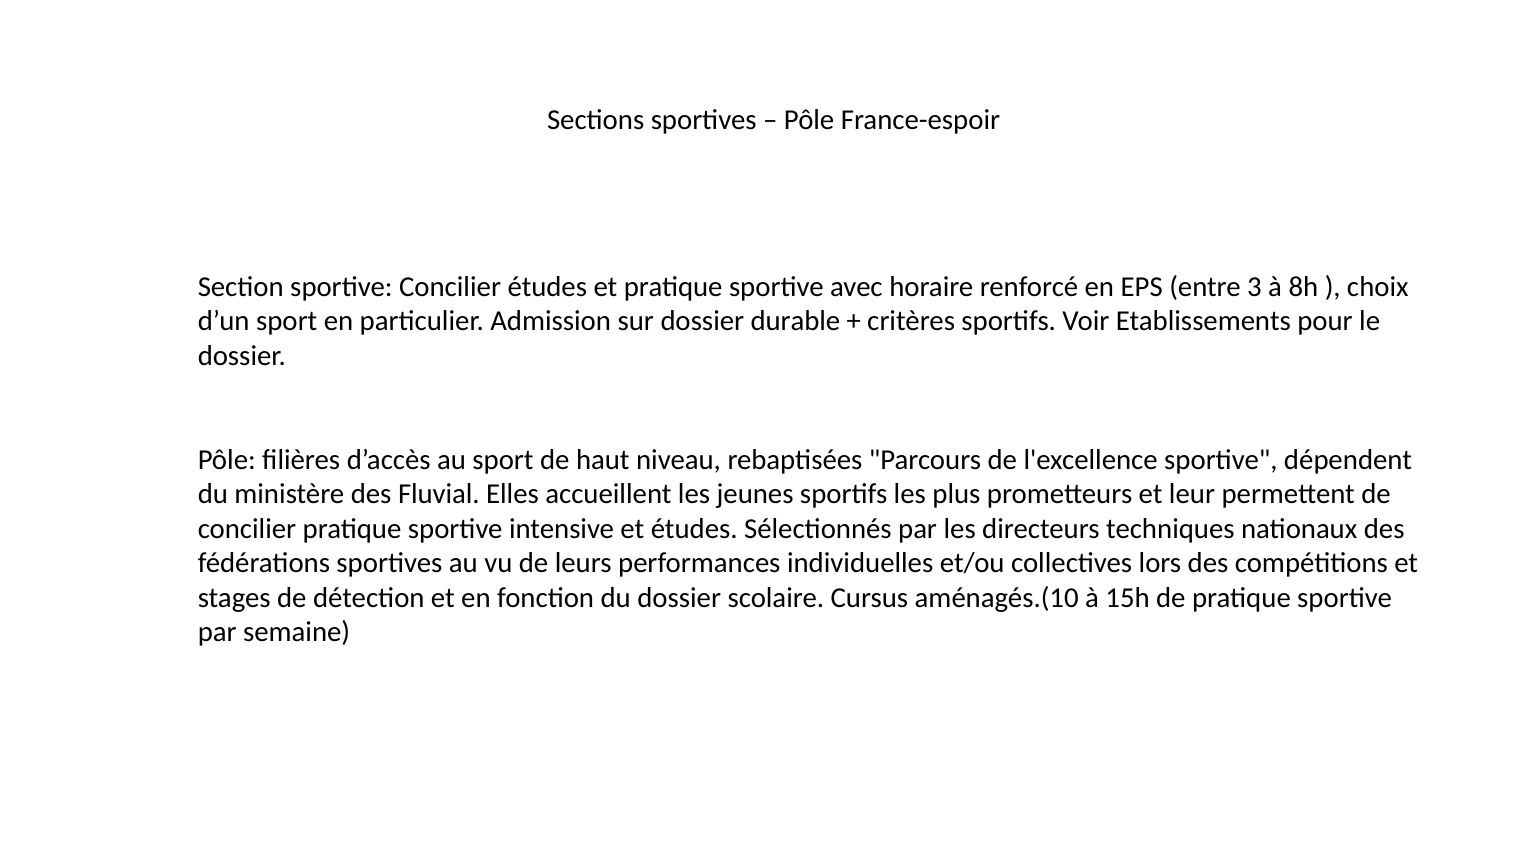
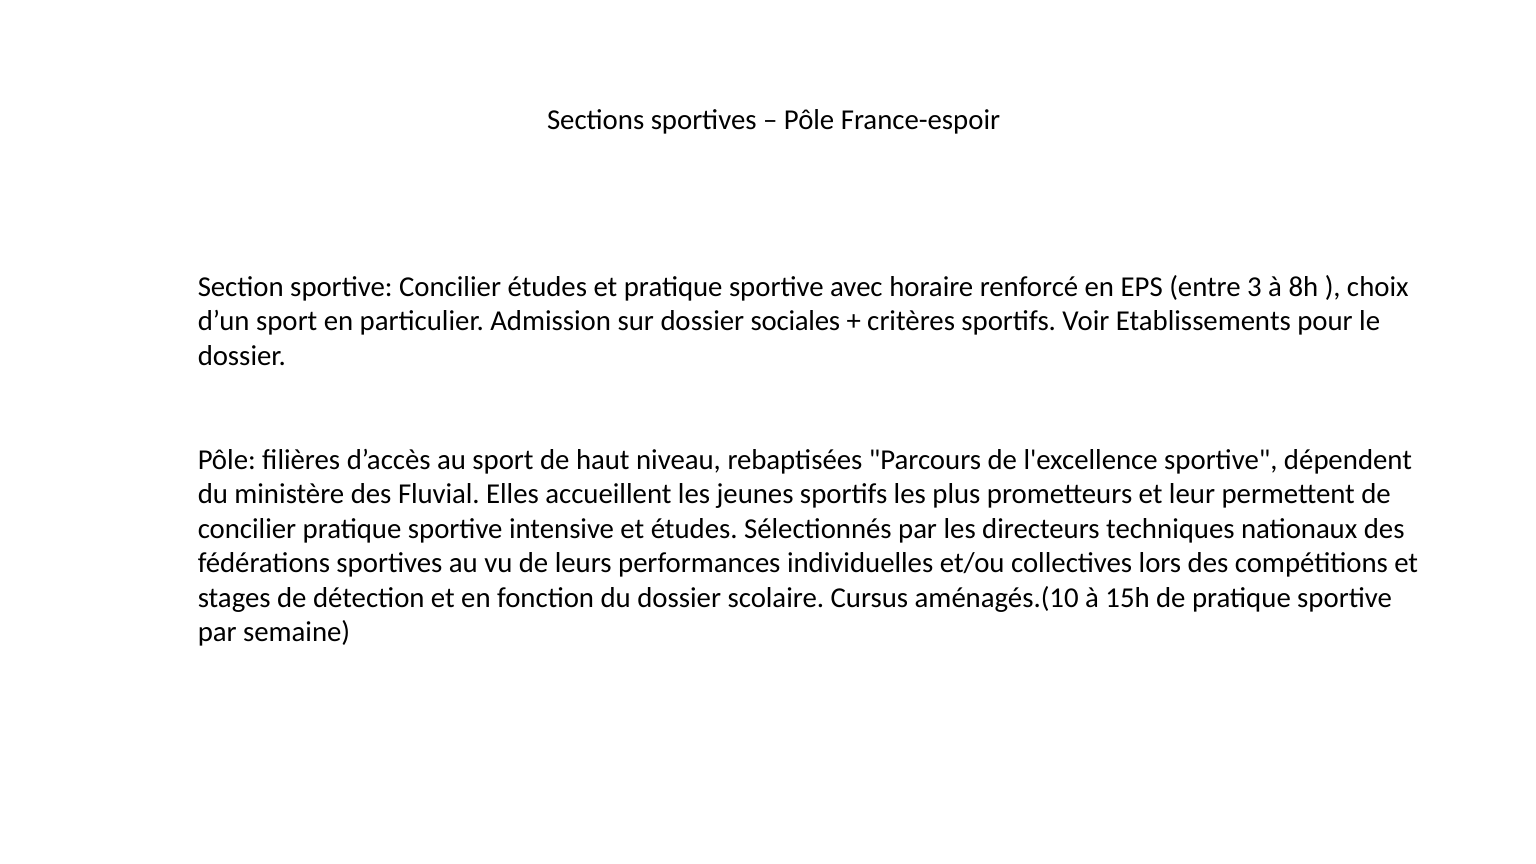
durable: durable -> sociales (795, 321)
